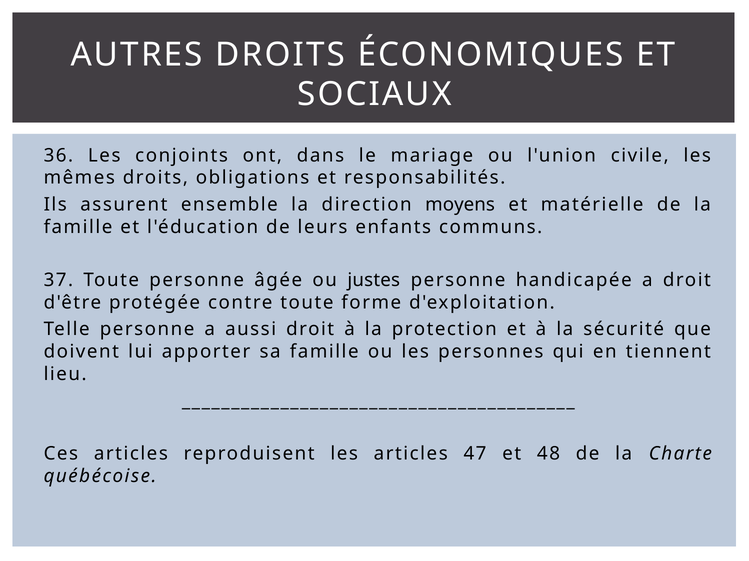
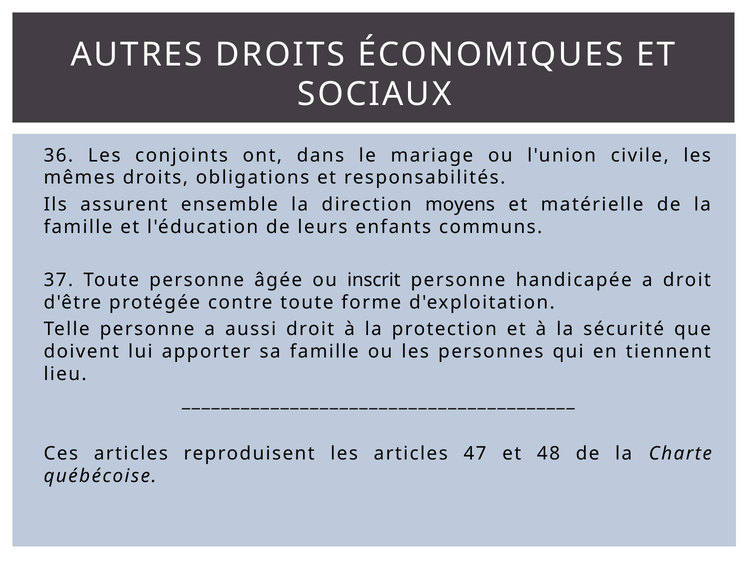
justes: justes -> inscrit (374, 280)
